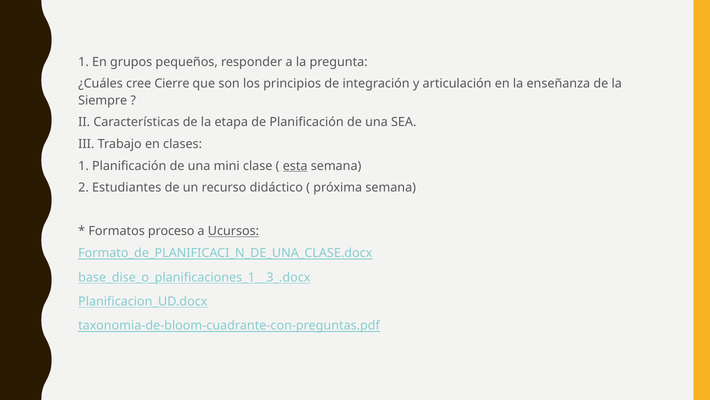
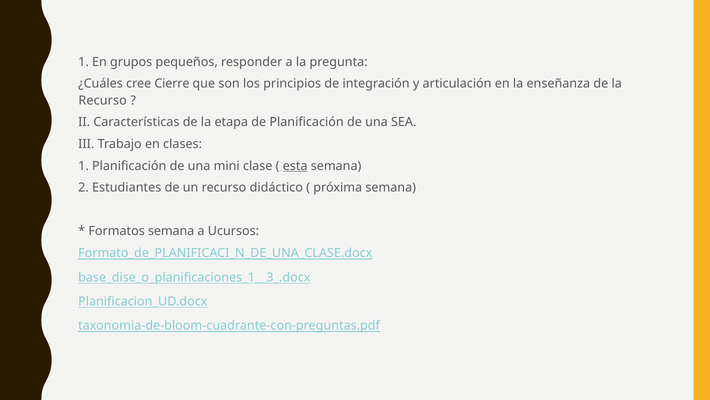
Siempre: Siempre -> Recurso (103, 100)
Formatos proceso: proceso -> semana (171, 231)
Ucursos underline: present -> none (233, 231)
